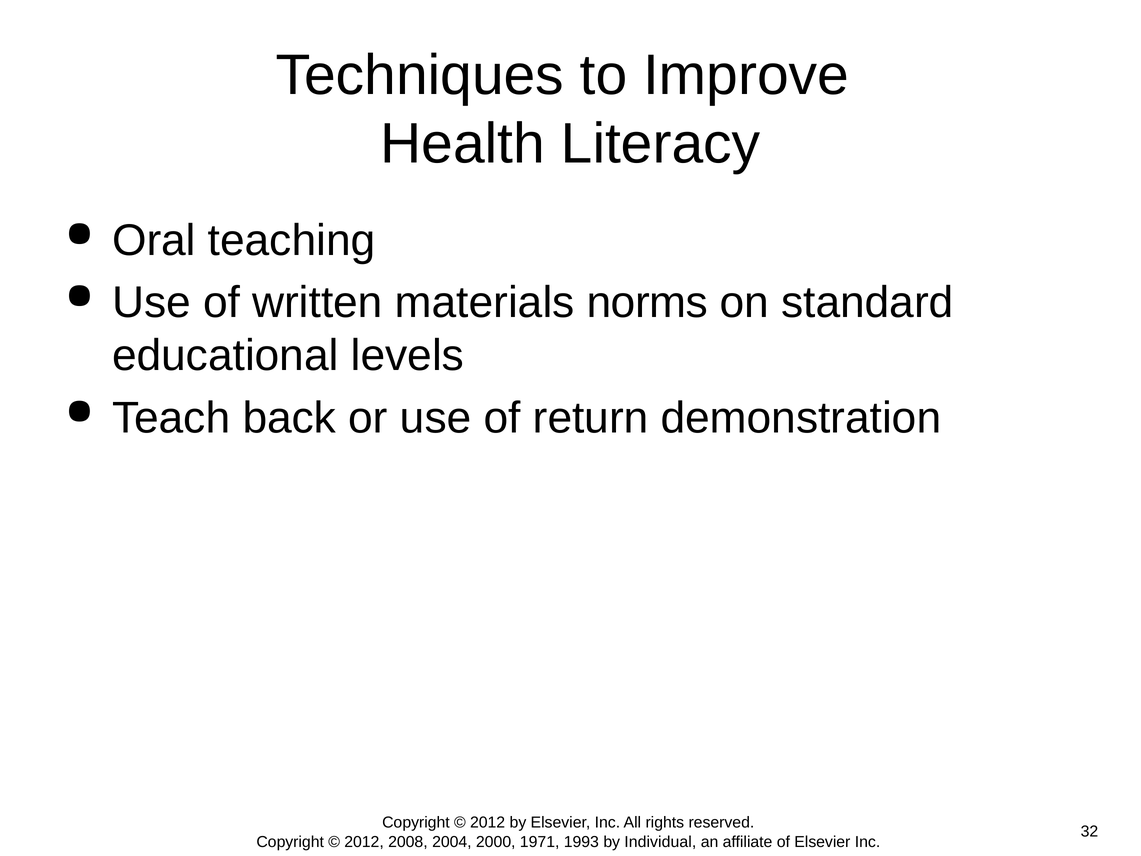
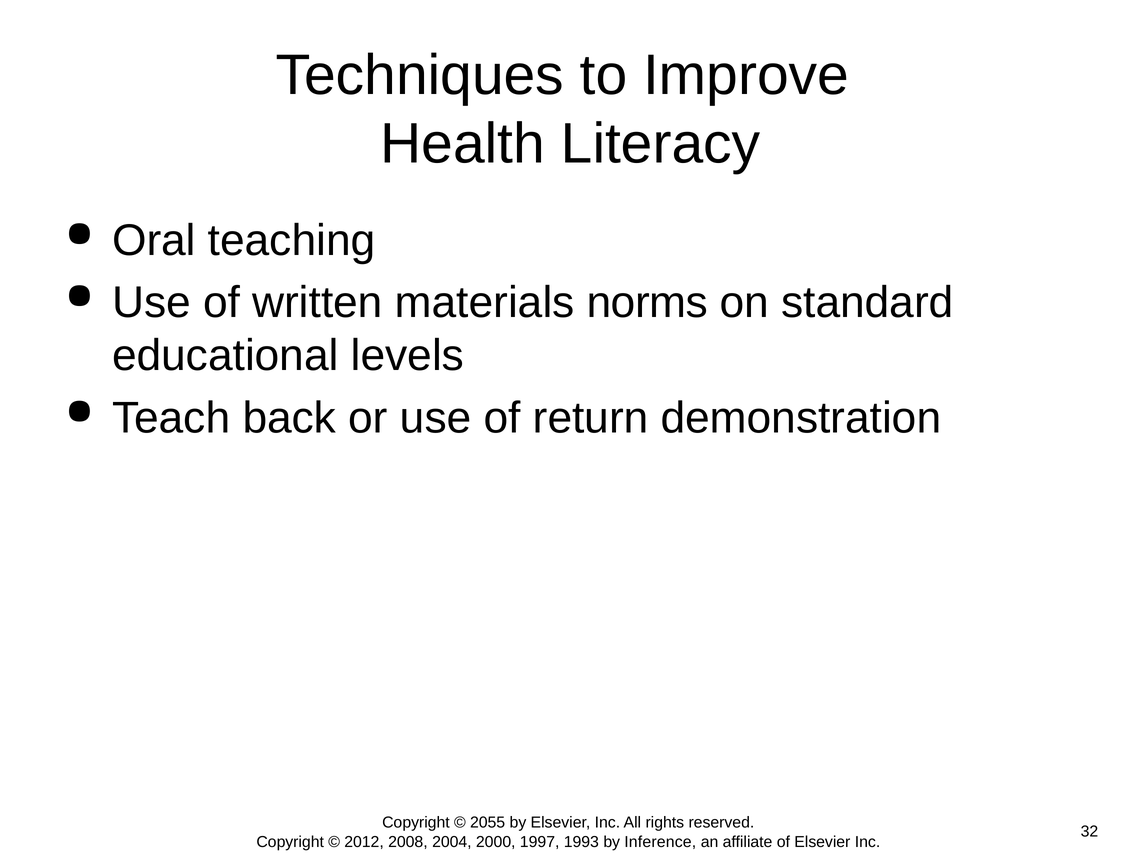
2012: 2012 -> 2055 (488, 822)
1971: 1971 -> 1997 (540, 842)
Individual: Individual -> Inference (660, 842)
